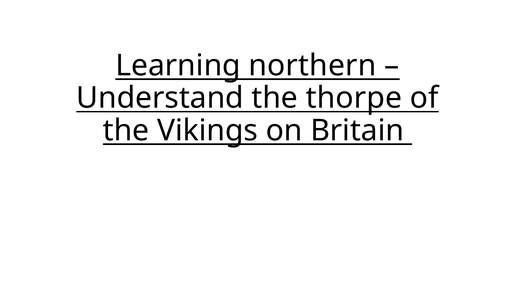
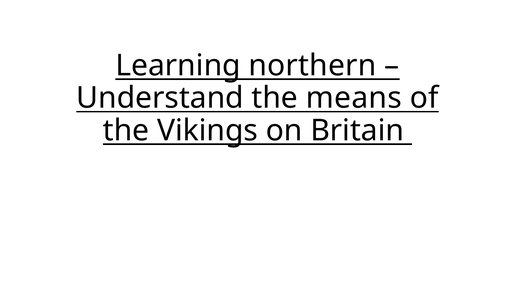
thorpe: thorpe -> means (354, 98)
